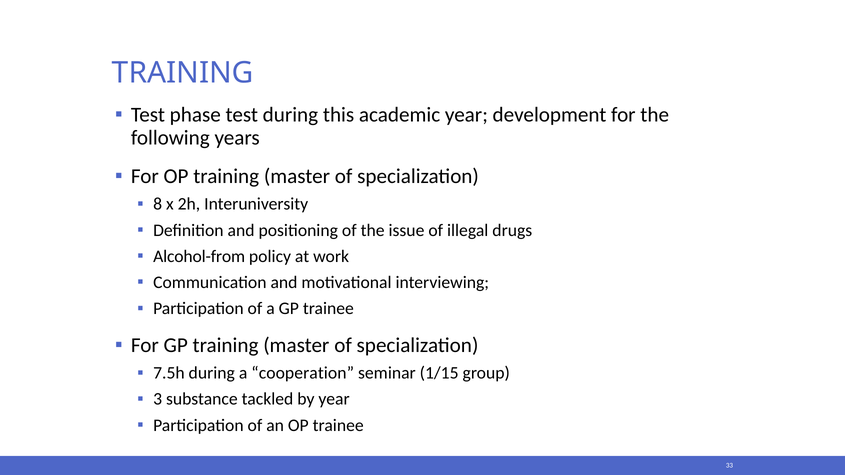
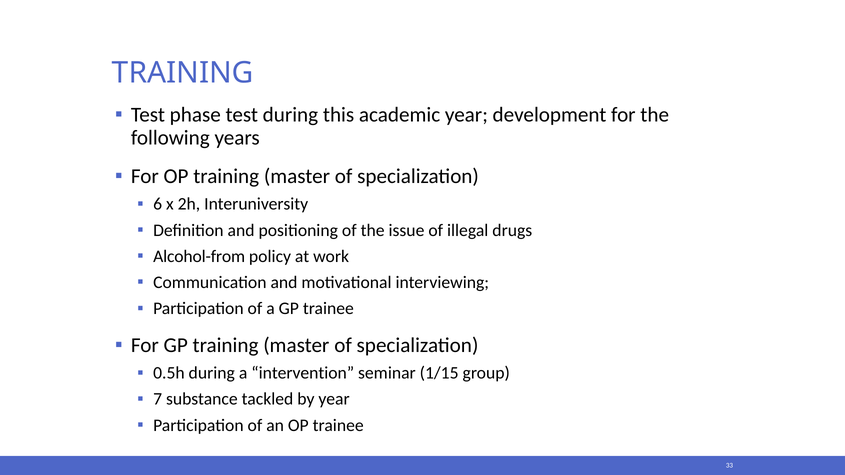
8: 8 -> 6 (158, 204)
7.5h: 7.5h -> 0.5h (169, 373)
cooperation: cooperation -> intervention (303, 373)
3: 3 -> 7 (158, 399)
